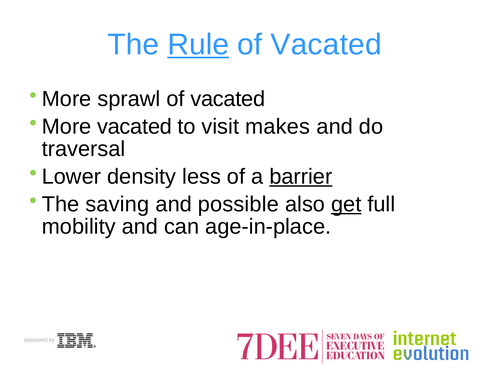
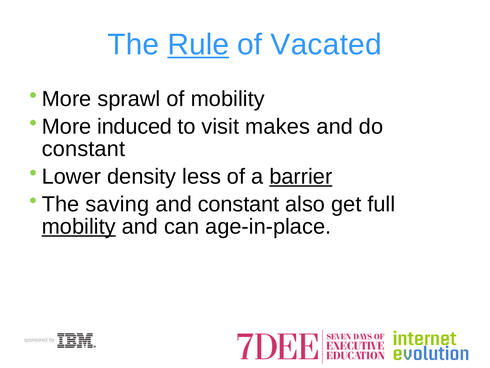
vacated: vacated -> mobility (228, 99)
More vacated: vacated -> induced (135, 126)
traversal: traversal -> constant (83, 149)
and possible: possible -> constant (239, 204)
get underline: present -> none (346, 204)
mobility underline: none -> present (79, 226)
